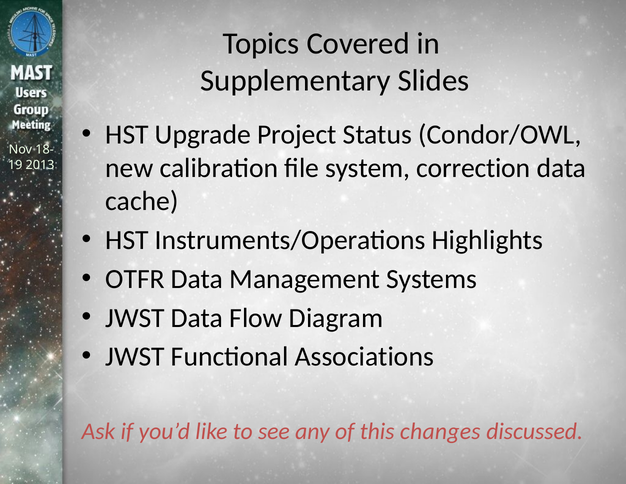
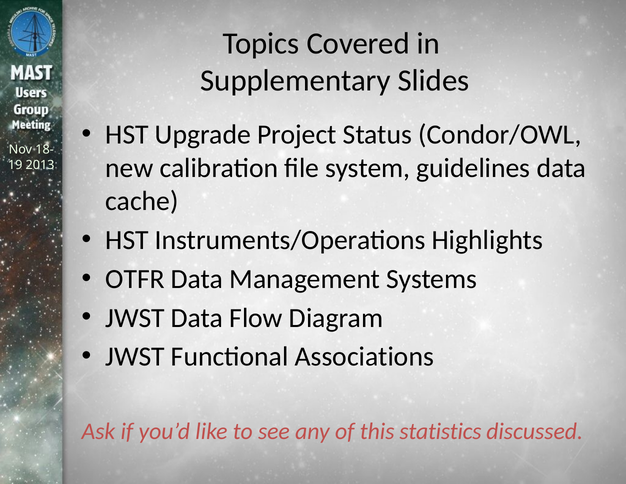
correction: correction -> guidelines (473, 168)
changes: changes -> statistics (440, 431)
